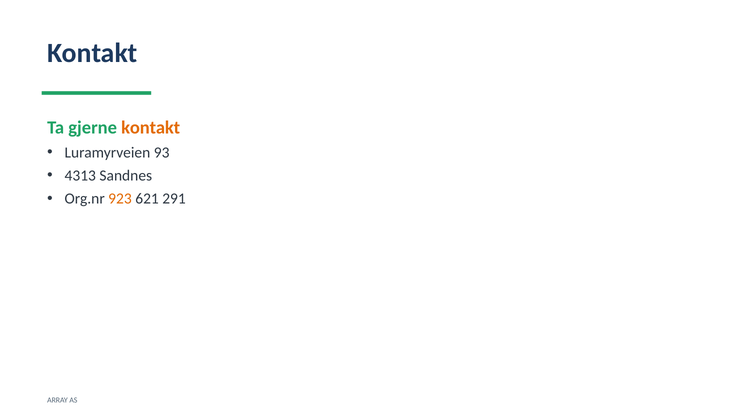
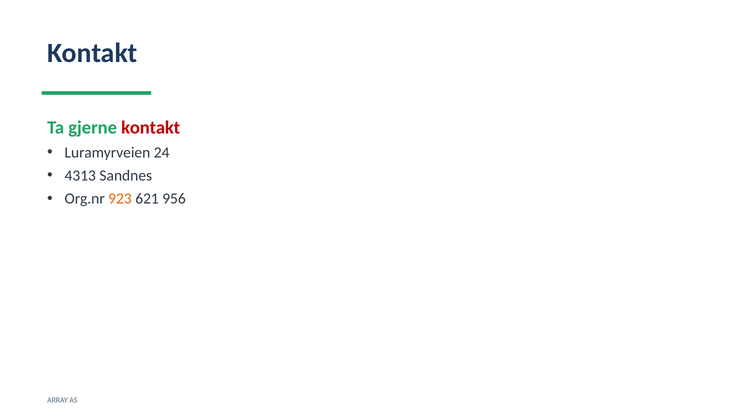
kontakt colour: orange -> red (151, 128)
93: 93 -> 24 (162, 153)
291: 291 -> 956 (174, 199)
